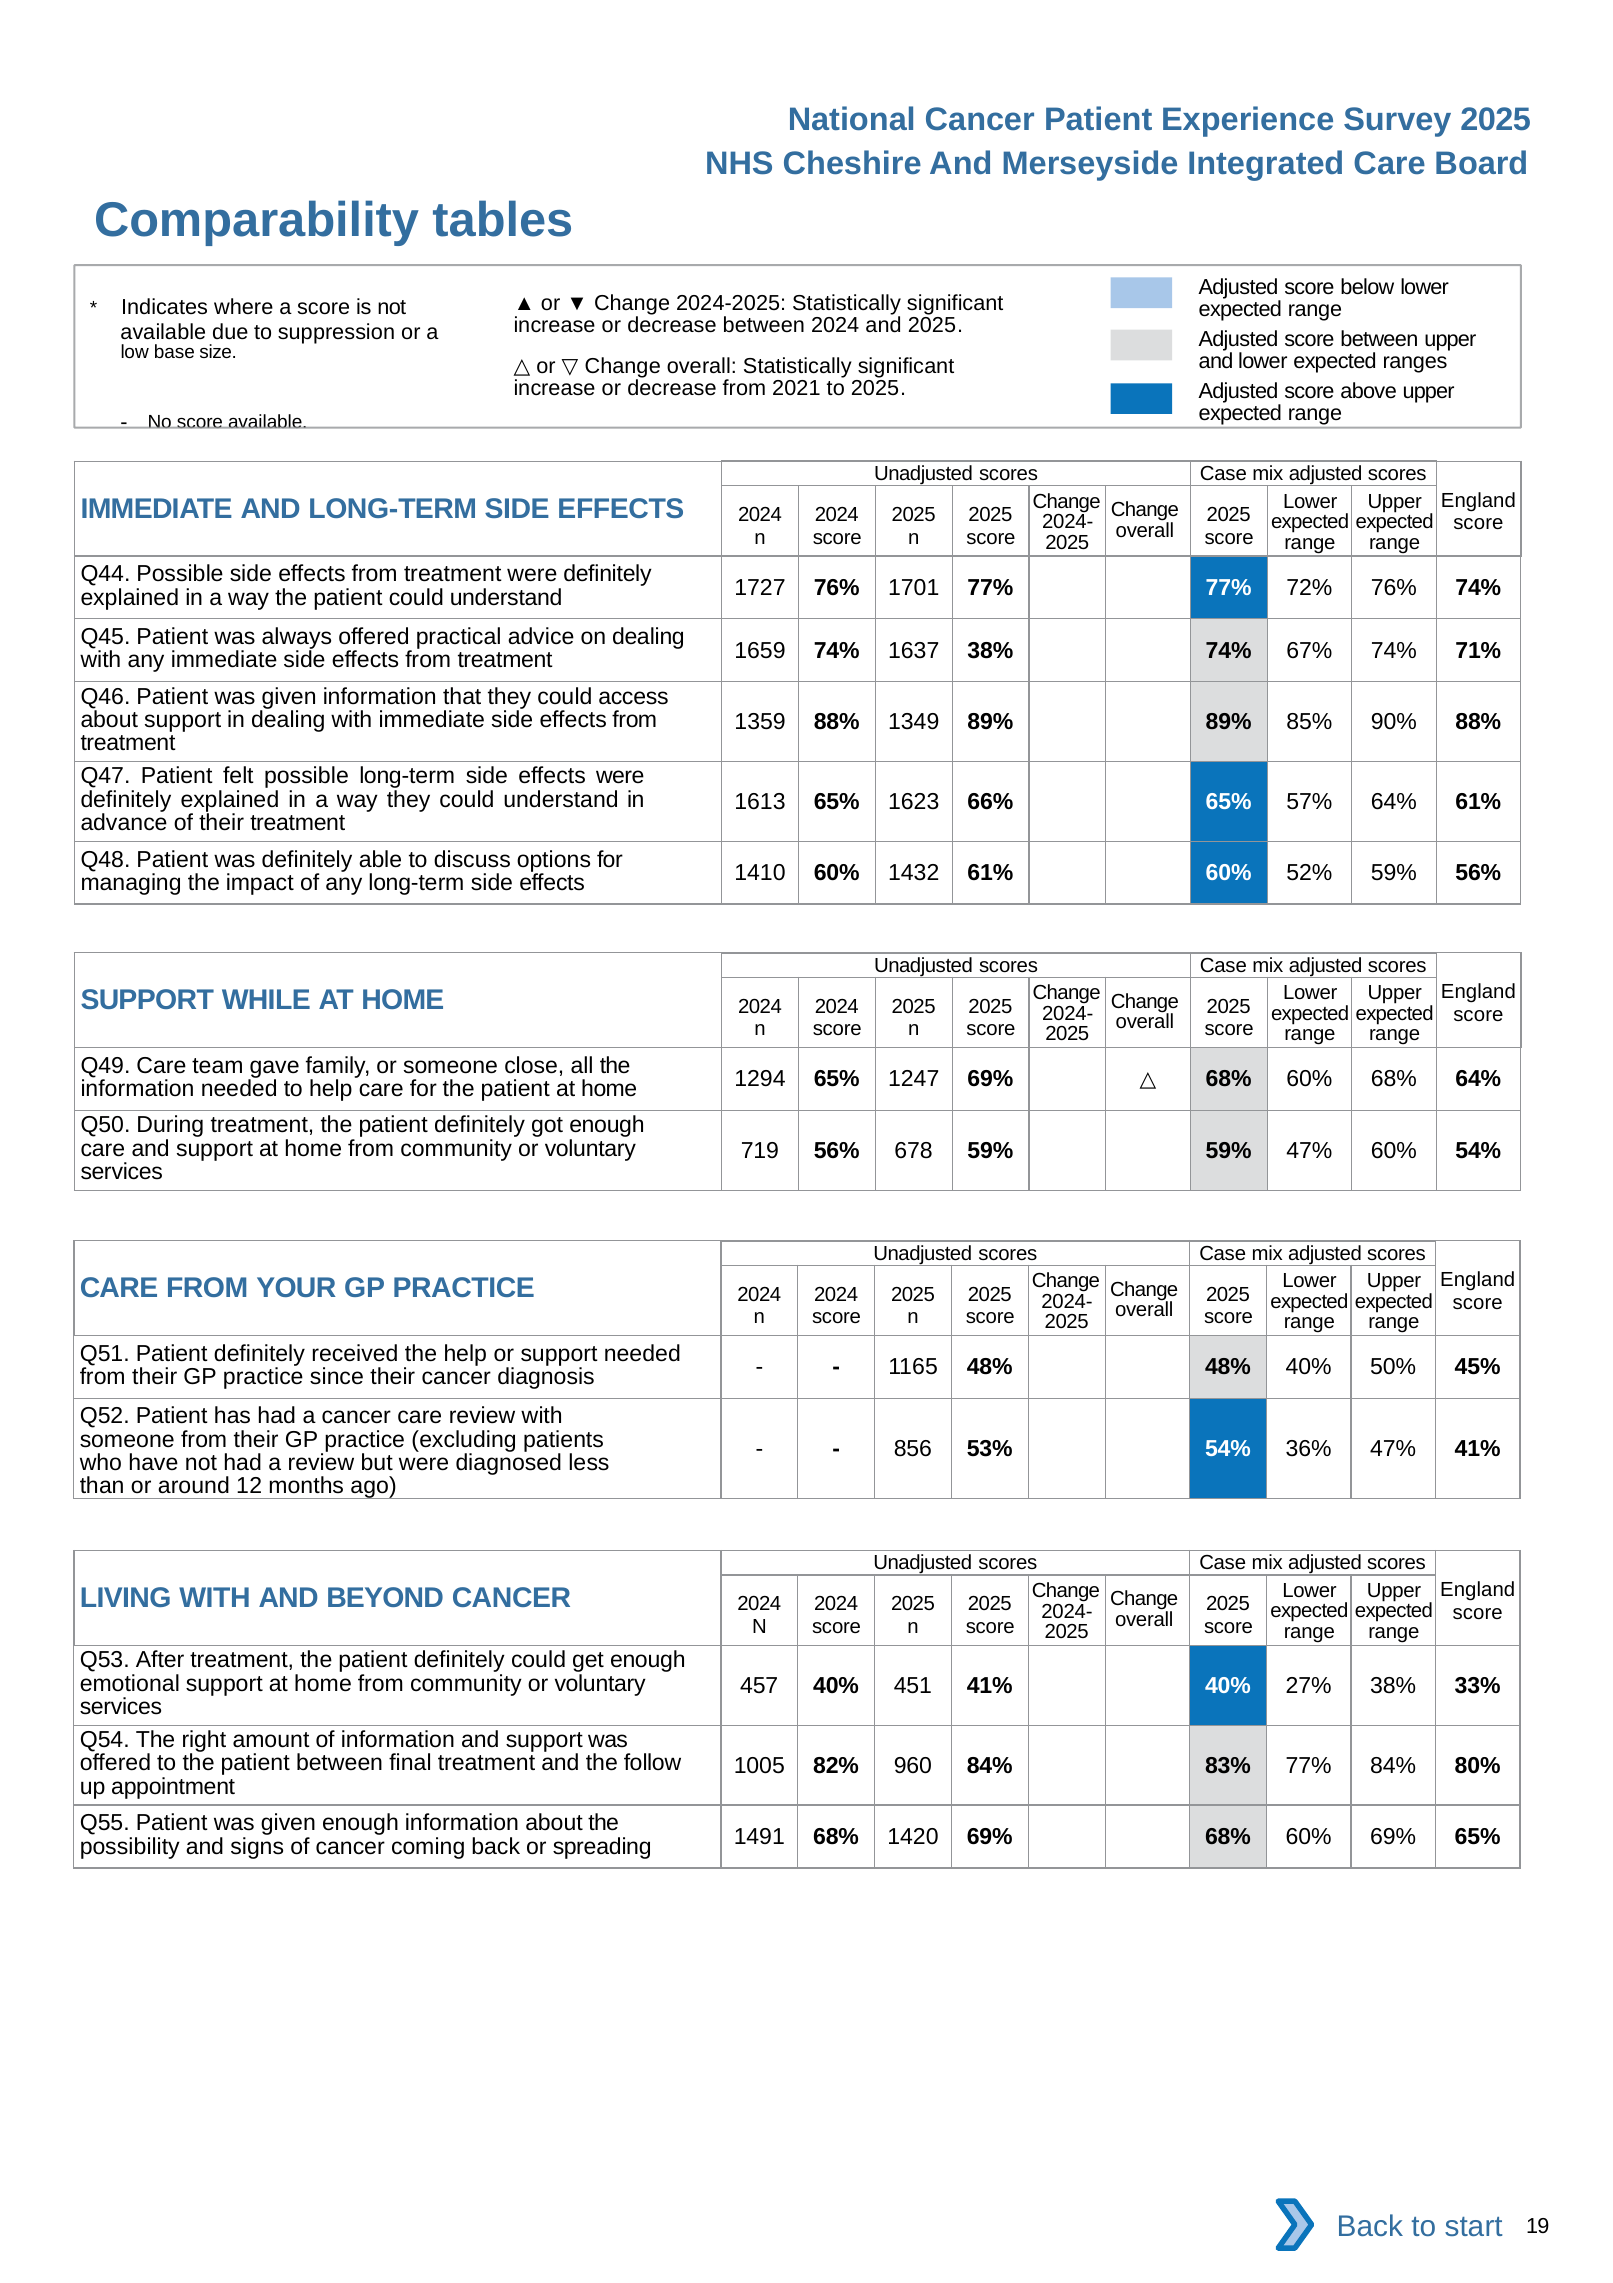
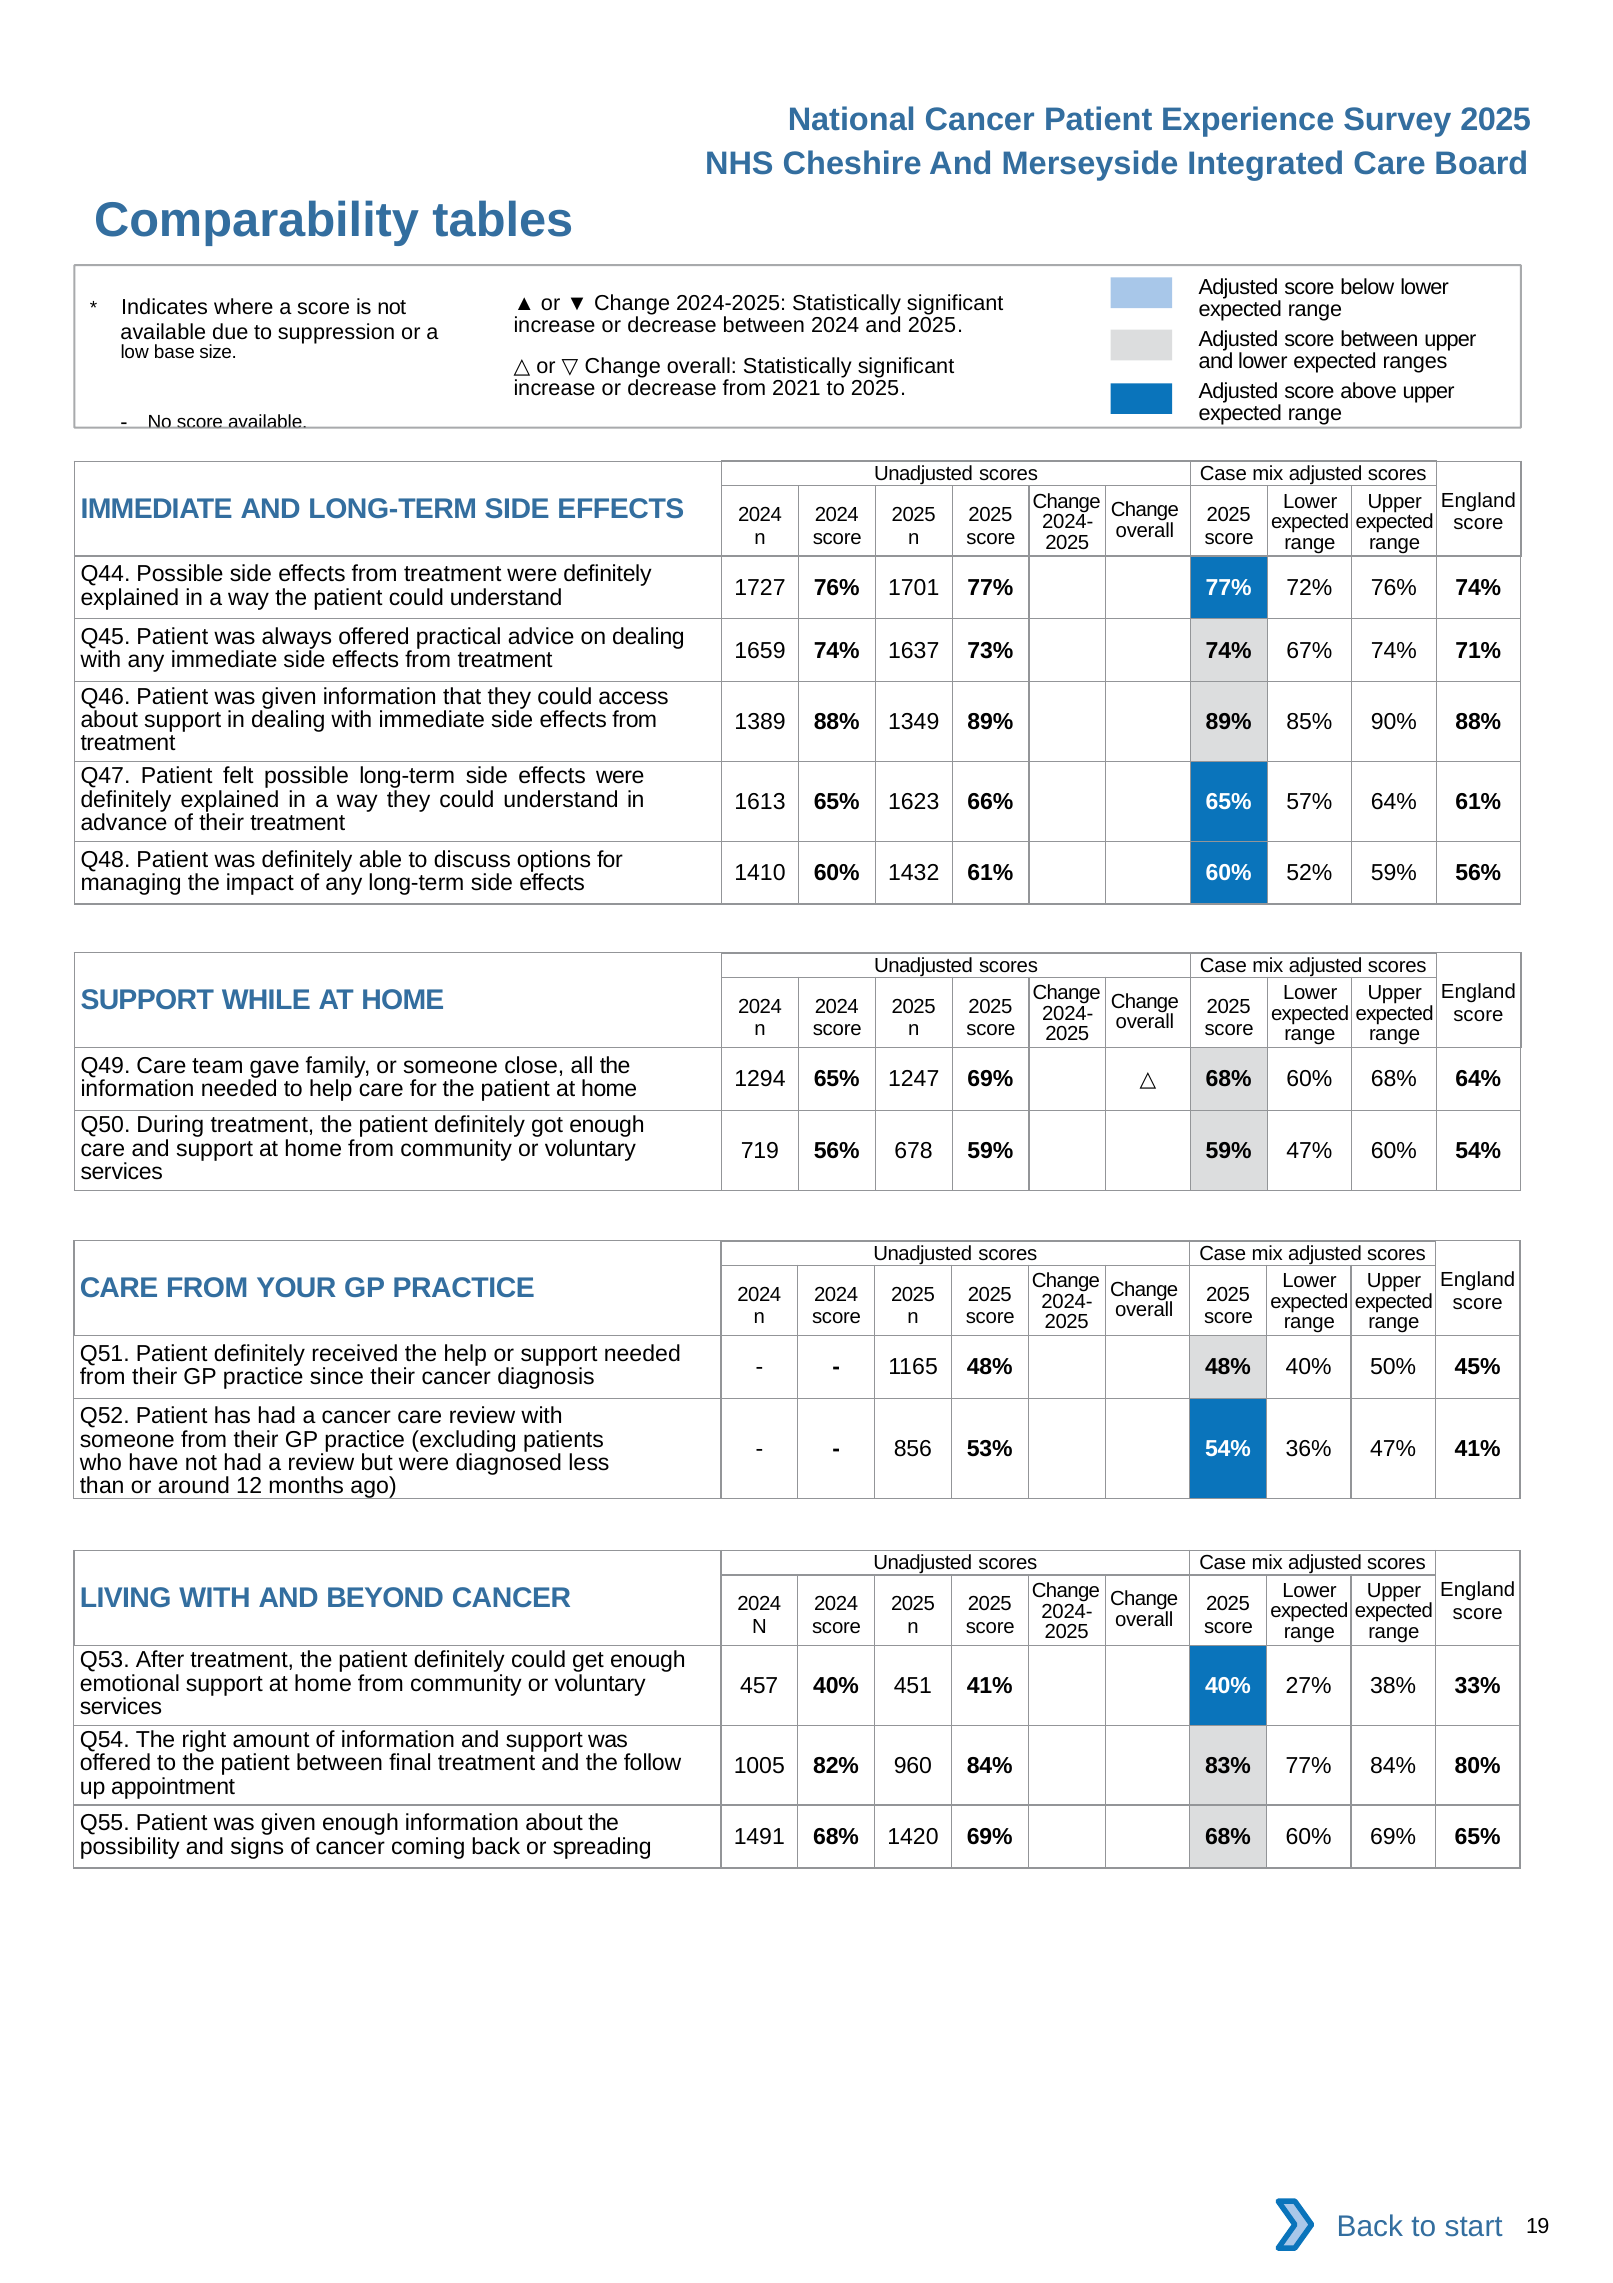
1637 38%: 38% -> 73% (990, 650)
1359: 1359 -> 1389 (760, 722)
